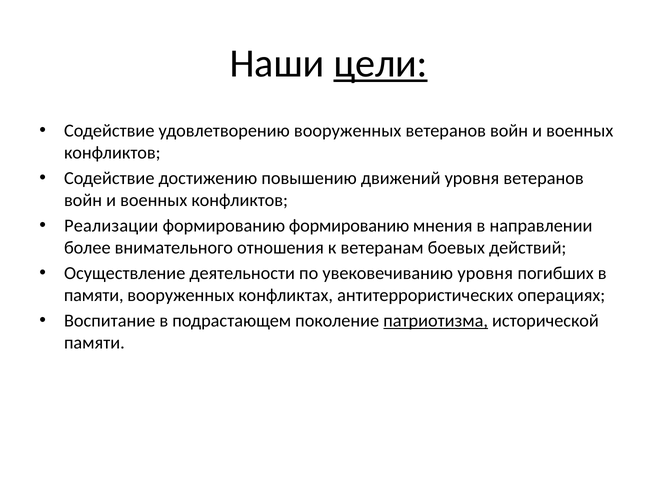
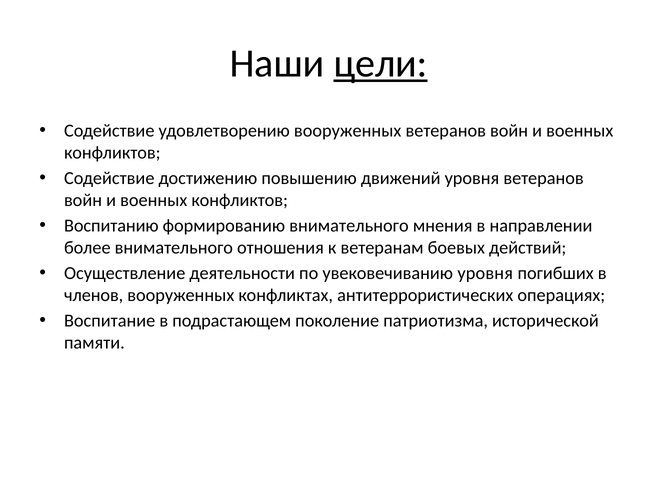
Реализации: Реализации -> Воспитанию (111, 226)
формированию формированию: формированию -> внимательного (349, 226)
памяти: памяти -> членов (94, 295)
патриотизма underline: present -> none (436, 321)
